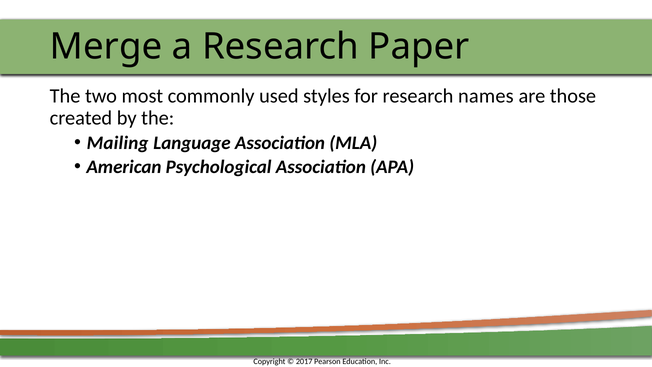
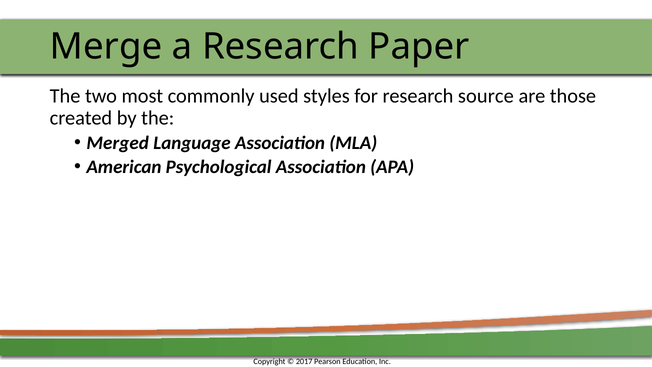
names: names -> source (486, 96)
Mailing: Mailing -> Merged (118, 143)
